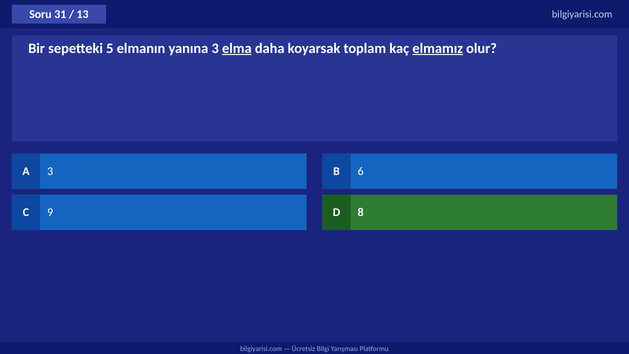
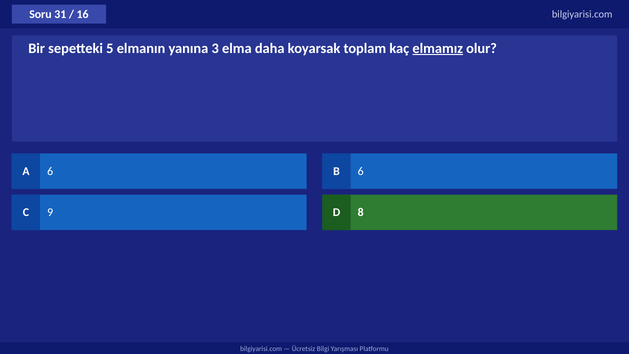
13: 13 -> 16 (83, 14)
elma underline: present -> none (237, 48)
A 3: 3 -> 6 (50, 171)
